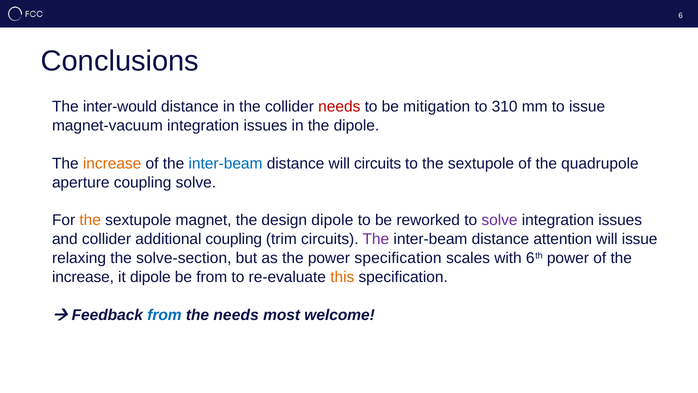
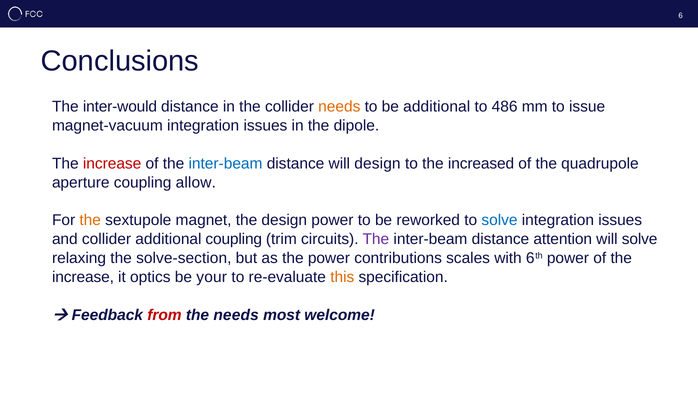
needs colour: red -> orange (339, 107)
be mitigation: mitigation -> additional (437, 107)
310: 310 -> 486 (505, 107)
increase colour: orange -> red (112, 163)
will circuits: circuits -> design (377, 163)
to the sextupole: sextupole -> increased (481, 163)
coupling solve: solve -> allow (196, 182)
design dipole: dipole -> power (332, 220)
solve colour: purple -> blue (500, 220)
will issue: issue -> solve (640, 239)
power specification: specification -> contributions (398, 258)
it dipole: dipole -> optics (150, 277)
be from: from -> your (212, 277)
from colour: blue -> red (164, 315)
